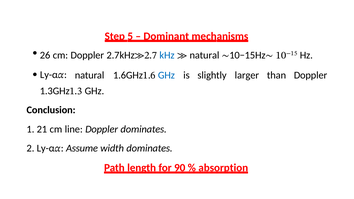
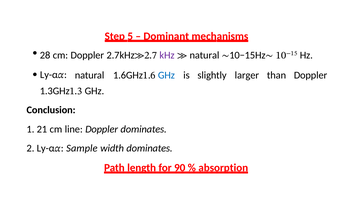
26: 26 -> 28 (45, 55)
kHz colour: blue -> purple (167, 55)
Assume: Assume -> Sample (82, 148)
